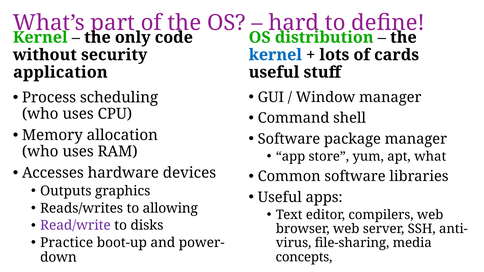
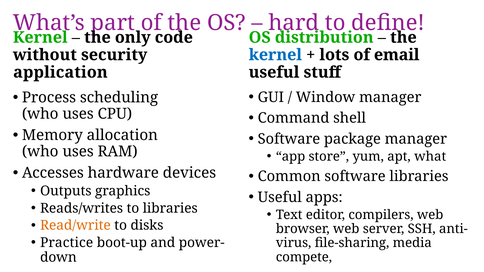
cards: cards -> email (397, 55)
to allowing: allowing -> libraries (170, 208)
Read/write colour: purple -> orange (75, 226)
concepts: concepts -> compete (304, 257)
